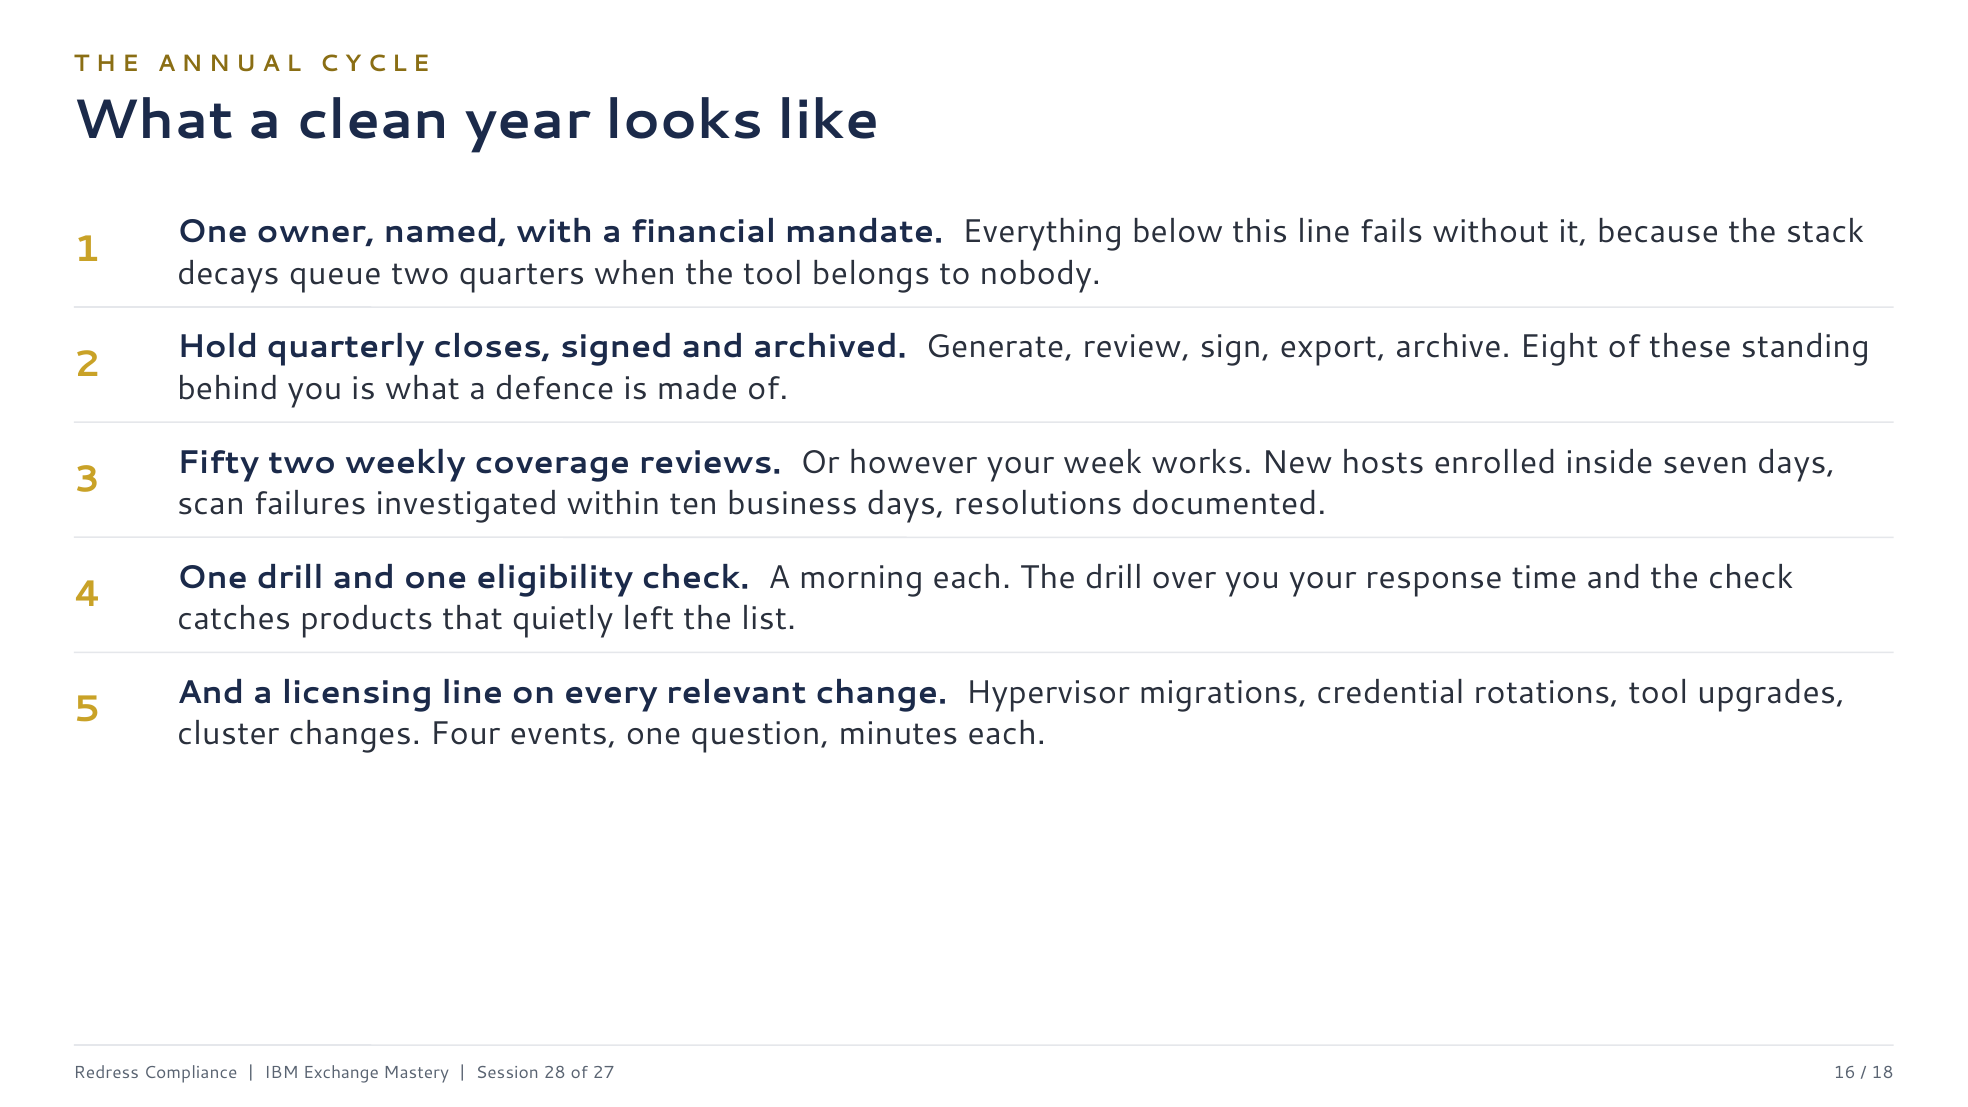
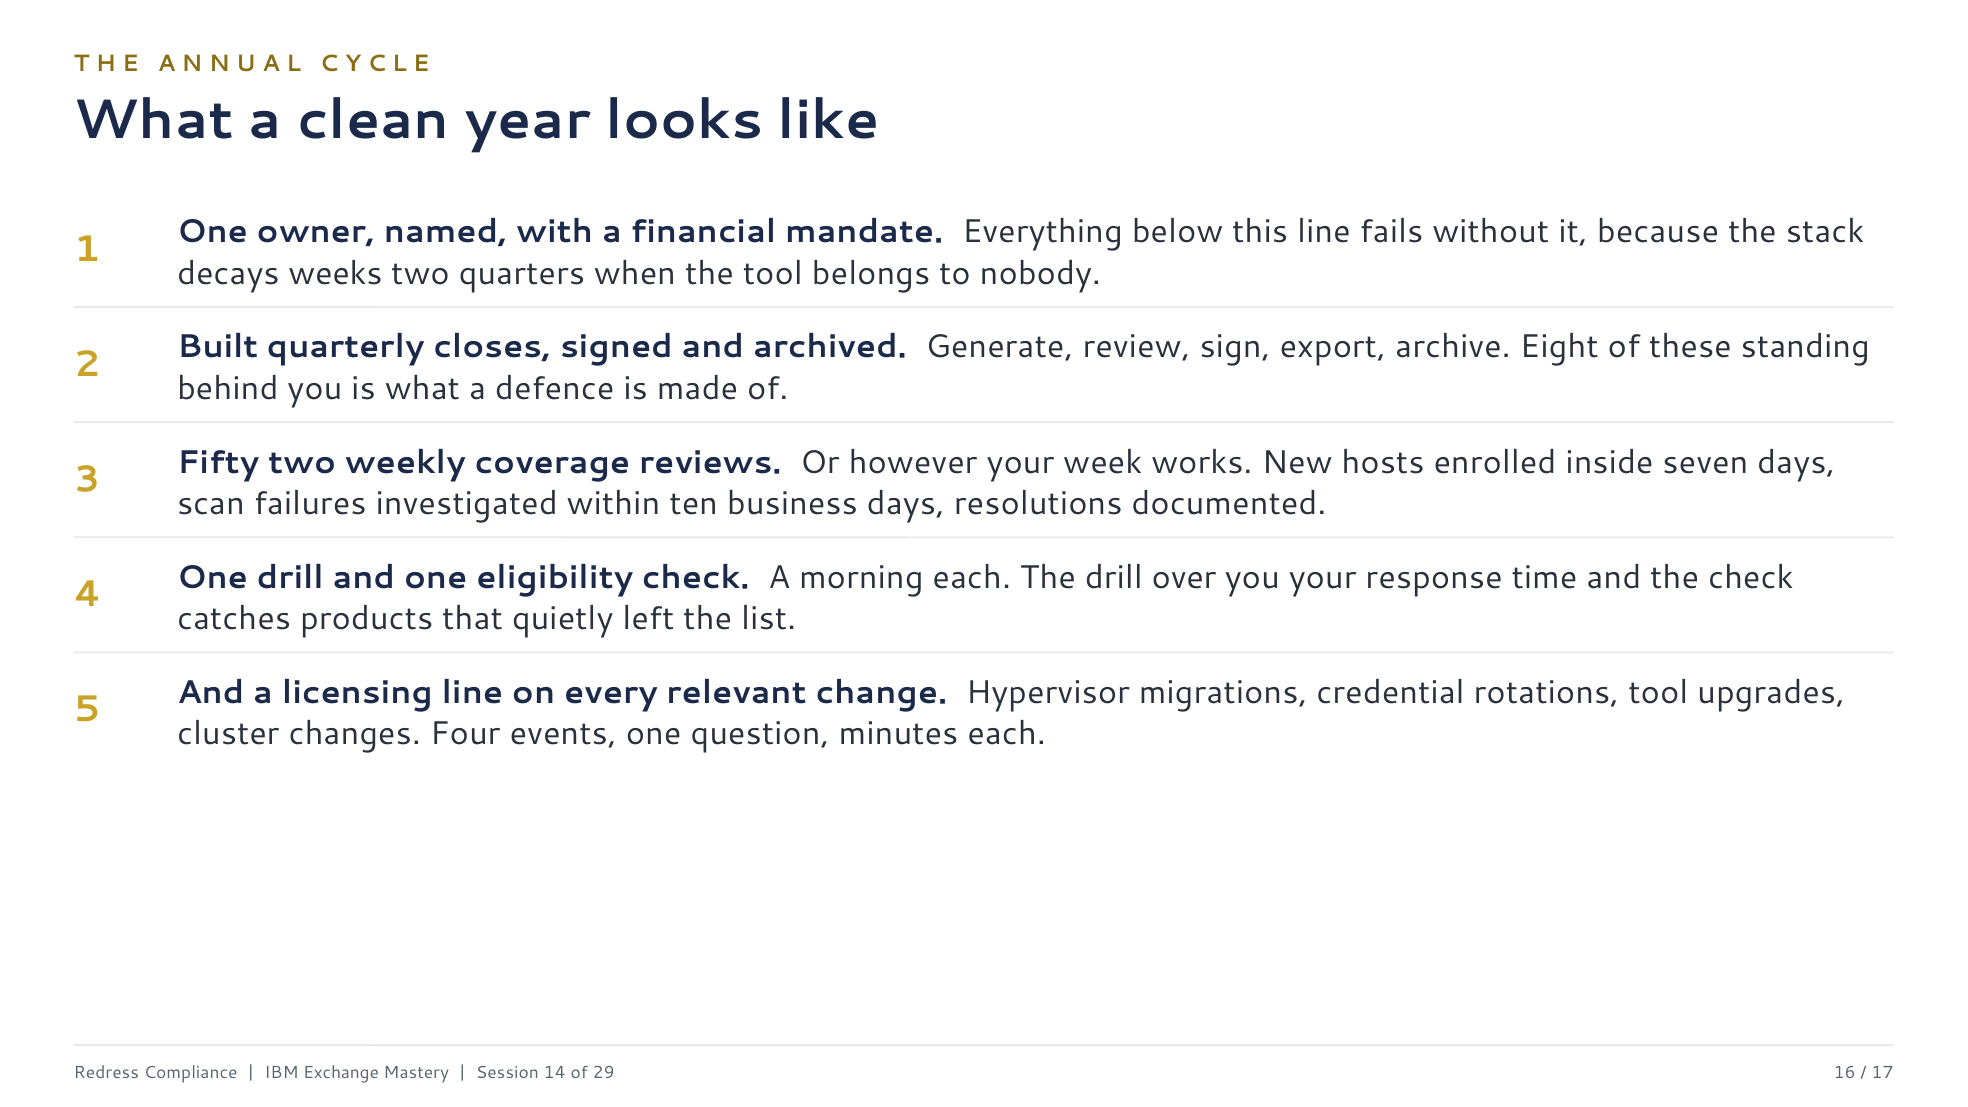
queue: queue -> weeks (336, 273)
Hold: Hold -> Built (218, 347)
28: 28 -> 14 (555, 1073)
27: 27 -> 29 (604, 1073)
18: 18 -> 17 (1883, 1073)
